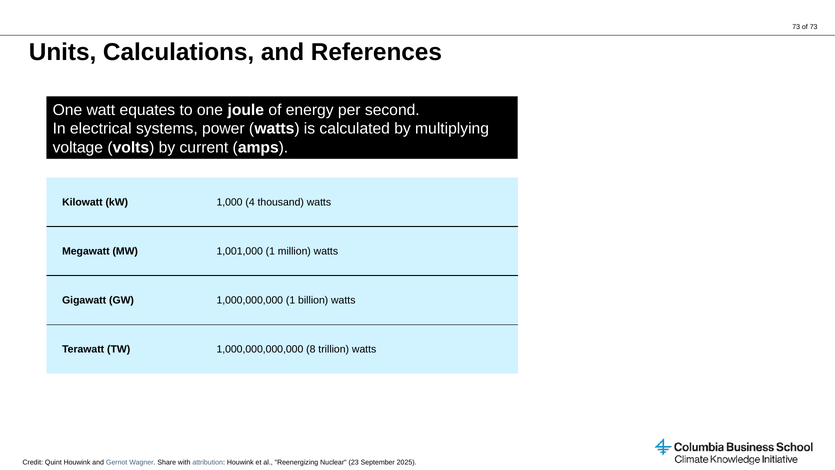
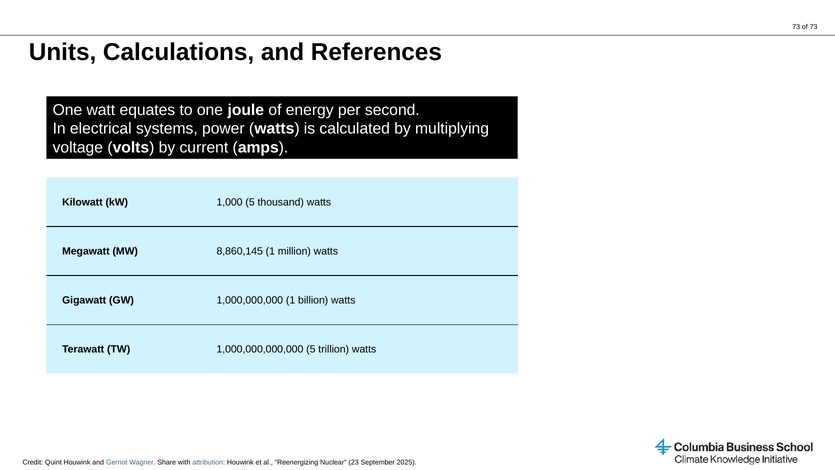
1,000 4: 4 -> 5 (250, 202)
1,001,000: 1,001,000 -> 8,860,145 (240, 251)
1,000,000,000,000 8: 8 -> 5 (311, 349)
